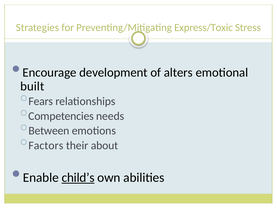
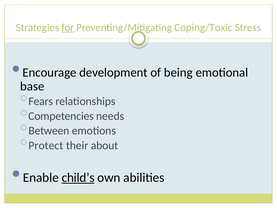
for underline: none -> present (68, 27)
Express/Toxic: Express/Toxic -> Coping/Toxic (203, 27)
alters: alters -> being (178, 72)
built: built -> base (32, 86)
Factors: Factors -> Protect (46, 145)
